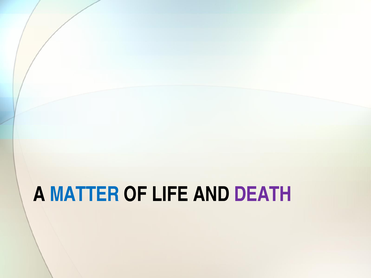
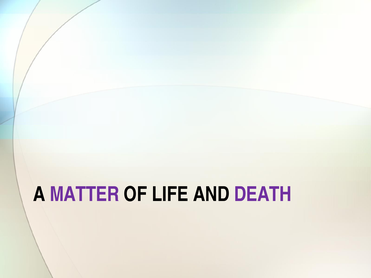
MATTER colour: blue -> purple (85, 194)
